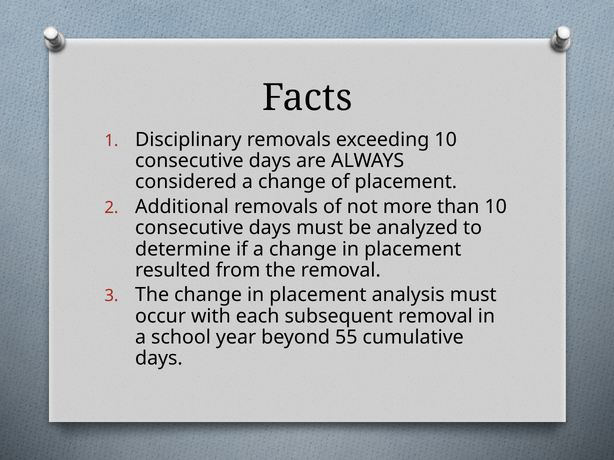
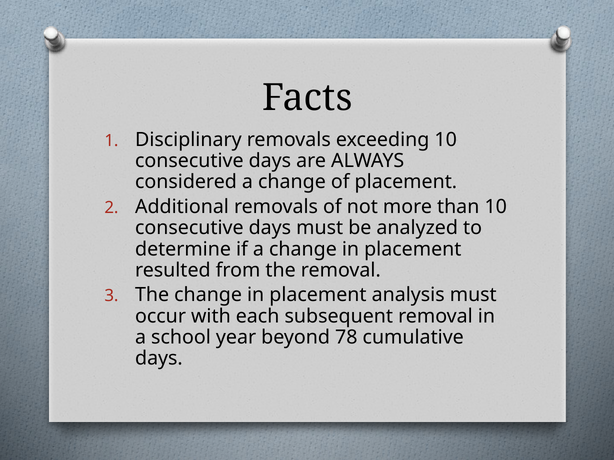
55: 55 -> 78 (346, 338)
